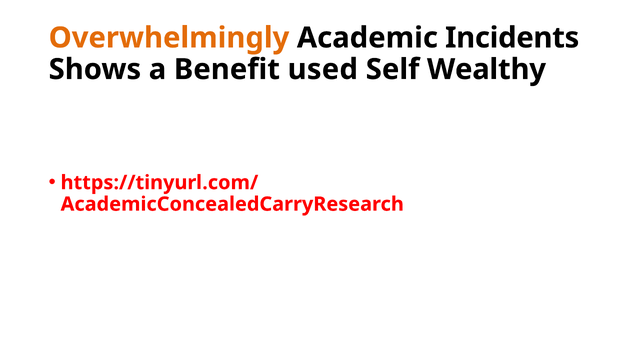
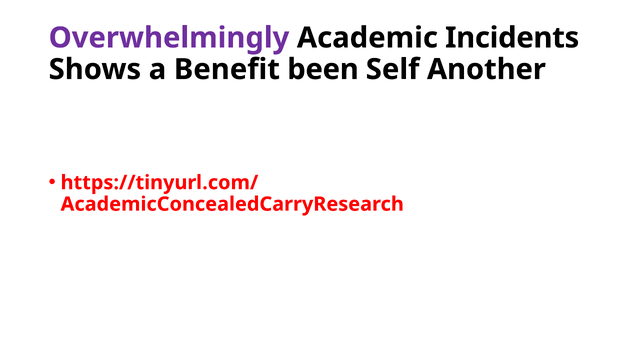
Overwhelmingly colour: orange -> purple (169, 38)
used: used -> been (323, 69)
Wealthy: Wealthy -> Another (486, 69)
